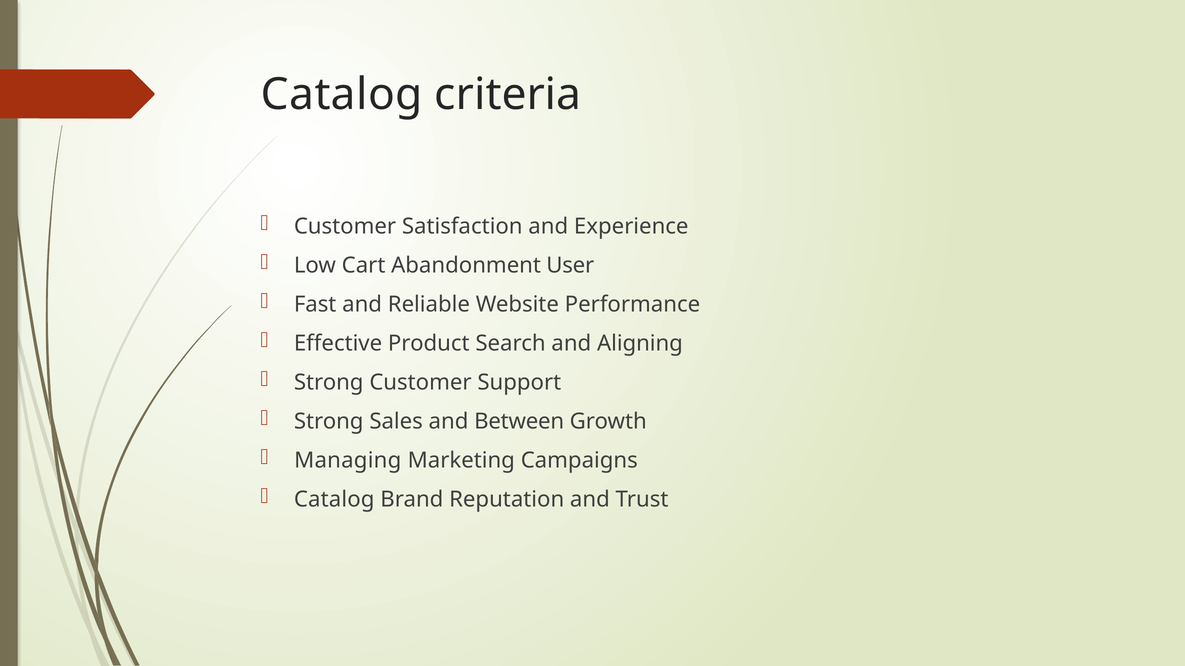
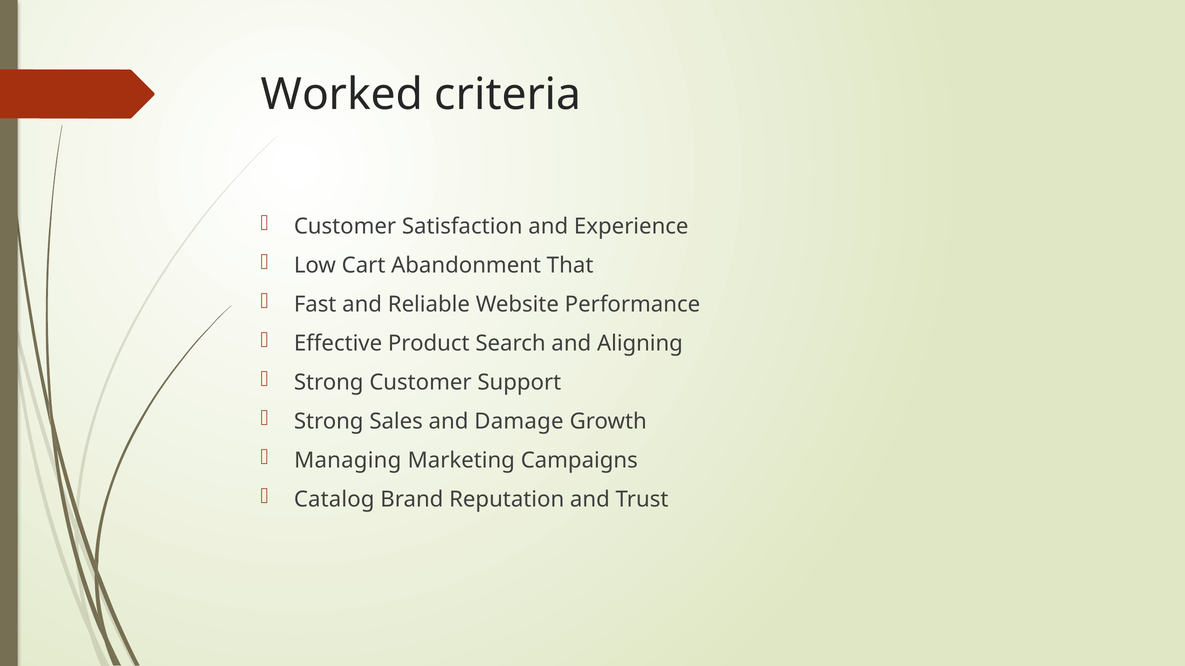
Catalog: Catalog -> Worked (342, 95)
User: User -> That (570, 266)
Between: Between -> Damage (519, 422)
